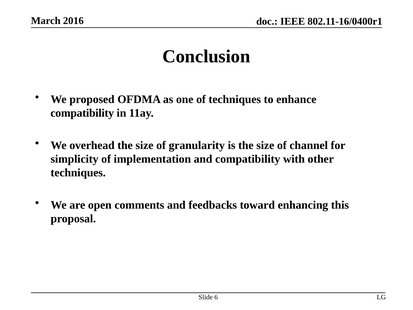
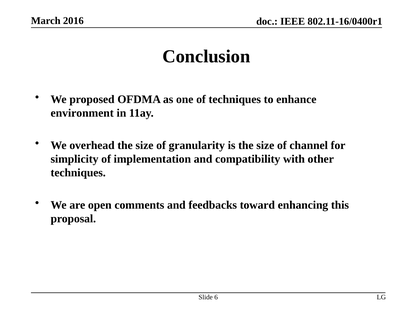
compatibility: compatibility -> environment (82, 113)
